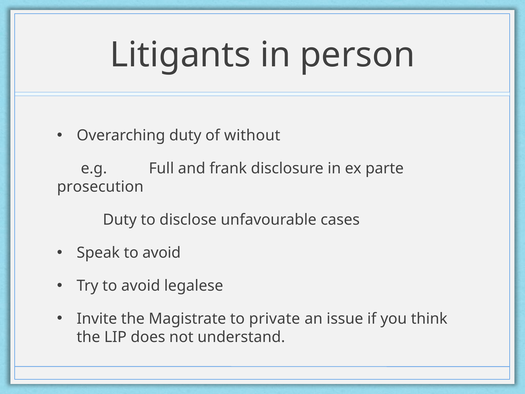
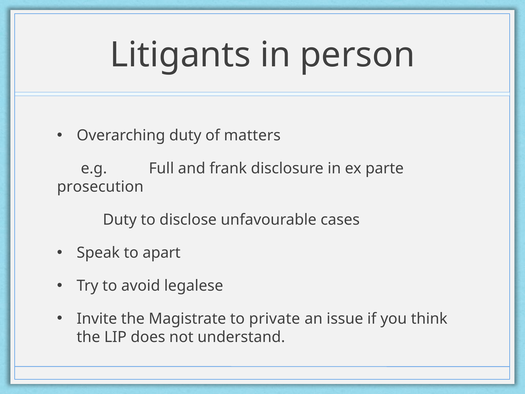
without: without -> matters (252, 135)
Speak to avoid: avoid -> apart (162, 253)
